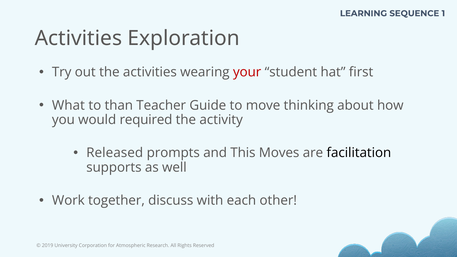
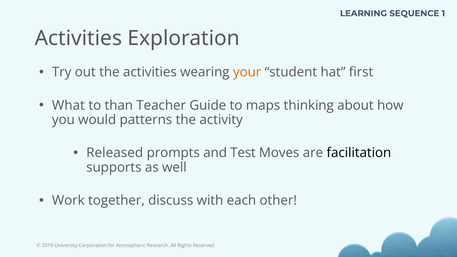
your colour: red -> orange (247, 72)
move: move -> maps (263, 105)
required: required -> patterns (146, 120)
This: This -> Test (243, 153)
